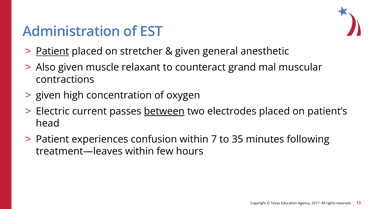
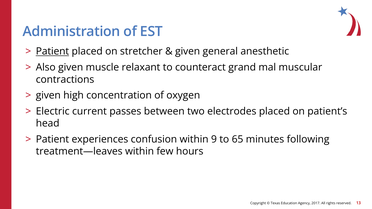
between underline: present -> none (164, 111)
7: 7 -> 9 (214, 139)
35: 35 -> 65 (238, 139)
